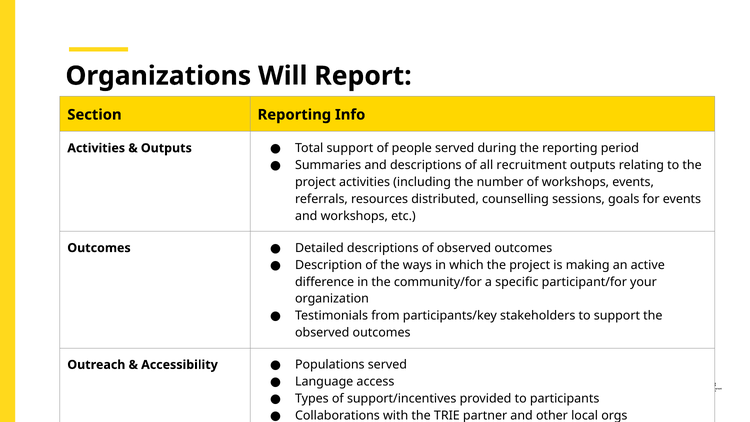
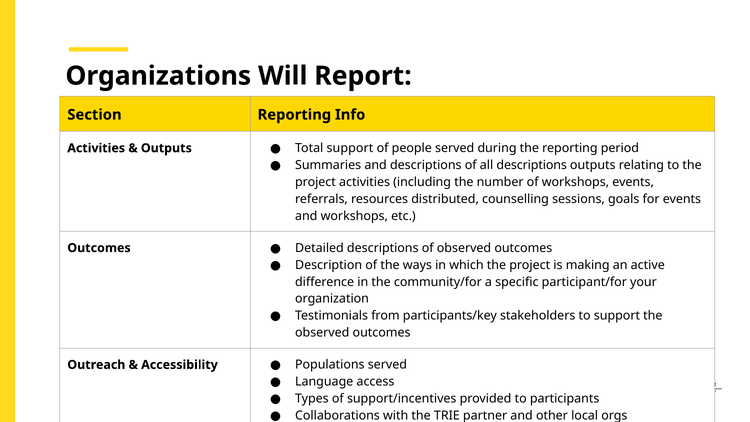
all recruitment: recruitment -> descriptions (532, 165)
